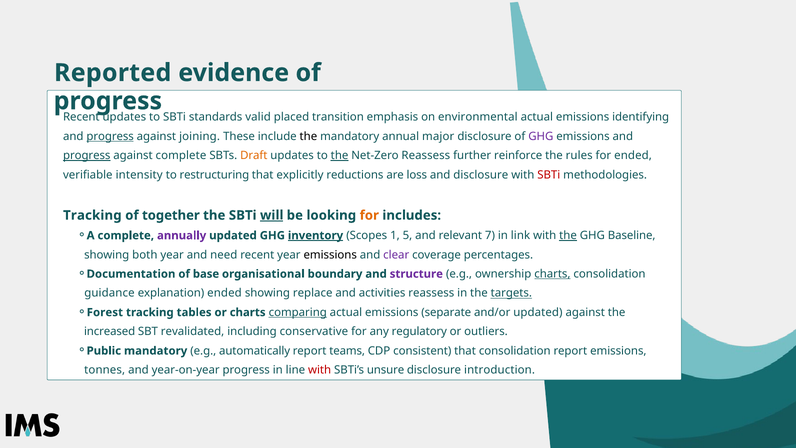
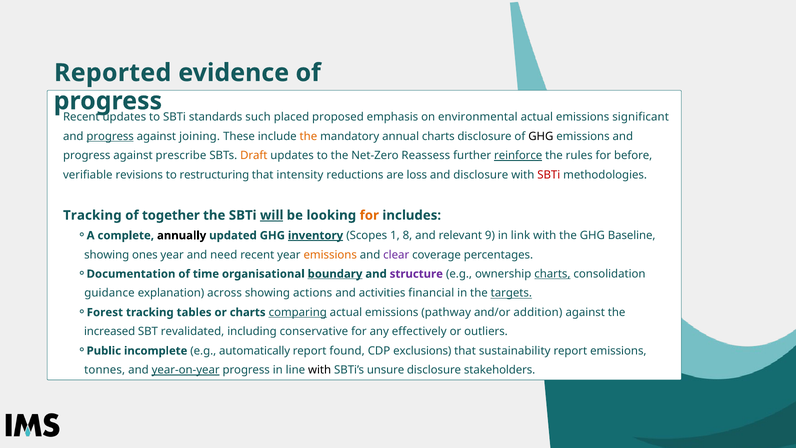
valid: valid -> such (258, 117)
transition: transition -> proposed (338, 117)
identifying: identifying -> significant (641, 117)
the colour: black -> orange (308, 136)
annual major: major -> charts (438, 136)
GHG colour: purple -> black (541, 136)
progress underline: present -> none (87, 155)
against complete: complete -> prescribe (181, 155)
the underline: present -> none (340, 155)
reinforce underline: none -> present (518, 155)
for ended: ended -> before (633, 155)
intensity: intensity -> revisions (139, 175)
explicitly: explicitly -> intensity (300, 175)
annually colour: purple -> black (182, 235)
5: 5 -> 8 (407, 235)
7: 7 -> 9 (490, 235)
the underline: present -> none (568, 235)
both: both -> ones (145, 255)
emissions colour: black -> orange (330, 255)
base: base -> time (206, 274)
boundary underline: none -> present (335, 274)
explanation ended: ended -> across (225, 293)
replace: replace -> actions (313, 293)
activities reassess: reassess -> financial (431, 293)
separate: separate -> pathway (446, 312)
and/or updated: updated -> addition (538, 312)
regulatory: regulatory -> effectively (419, 331)
Public mandatory: mandatory -> incomplete (156, 351)
teams: teams -> found (347, 351)
consistent: consistent -> exclusions (422, 351)
that consolidation: consolidation -> sustainability (515, 351)
year‑on‑year underline: none -> present (186, 370)
with colour: red -> black (320, 370)
introduction: introduction -> stakeholders (500, 370)
